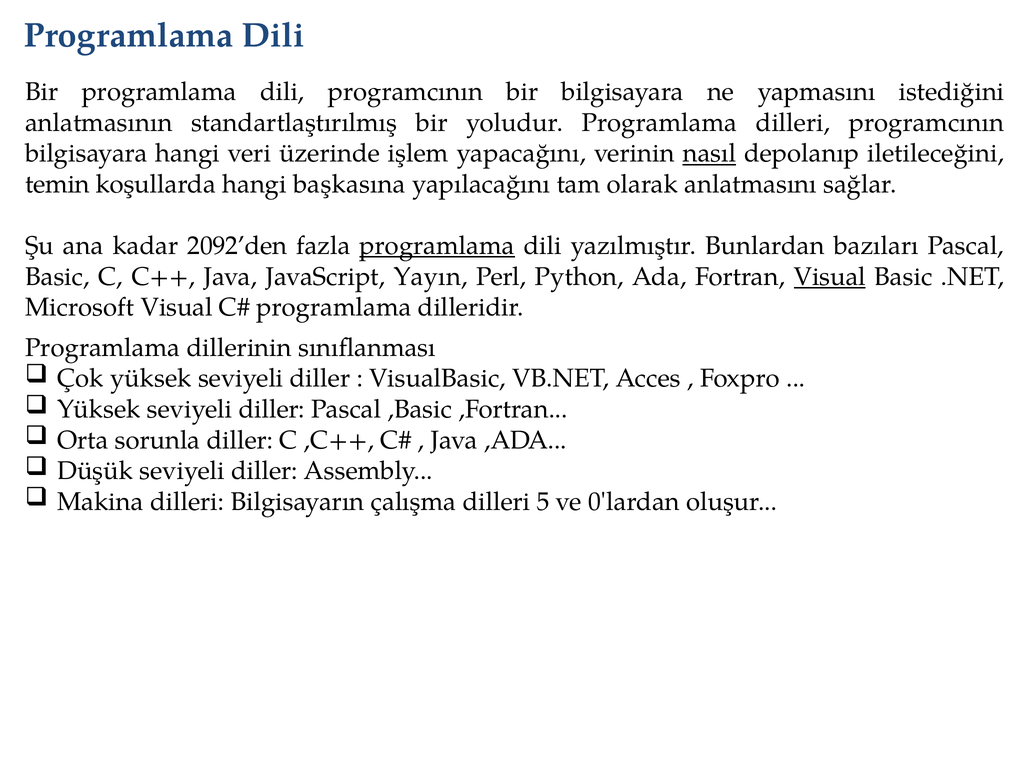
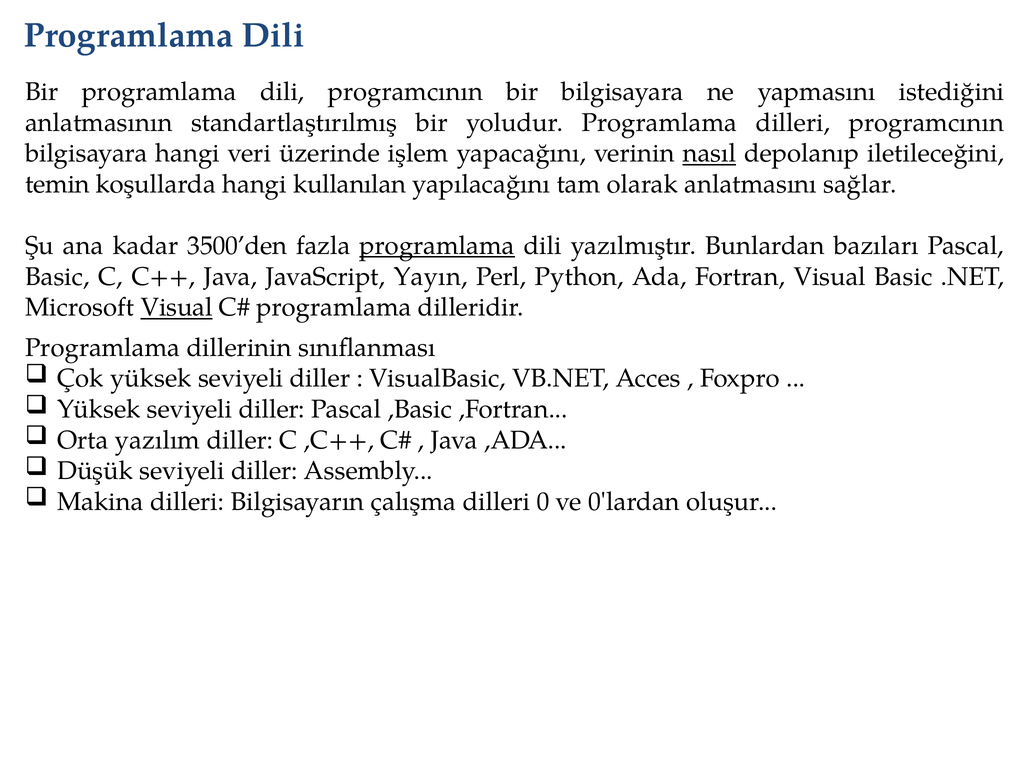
başkasına: başkasına -> kullanılan (350, 184)
2092’den: 2092’den -> 3500’den (237, 246)
Visual underline: present -> none (830, 277)
Visual underline: none -> present (177, 308)
sorunla: sorunla -> yazılım (158, 440)
5: 5 -> 0 (543, 502)
